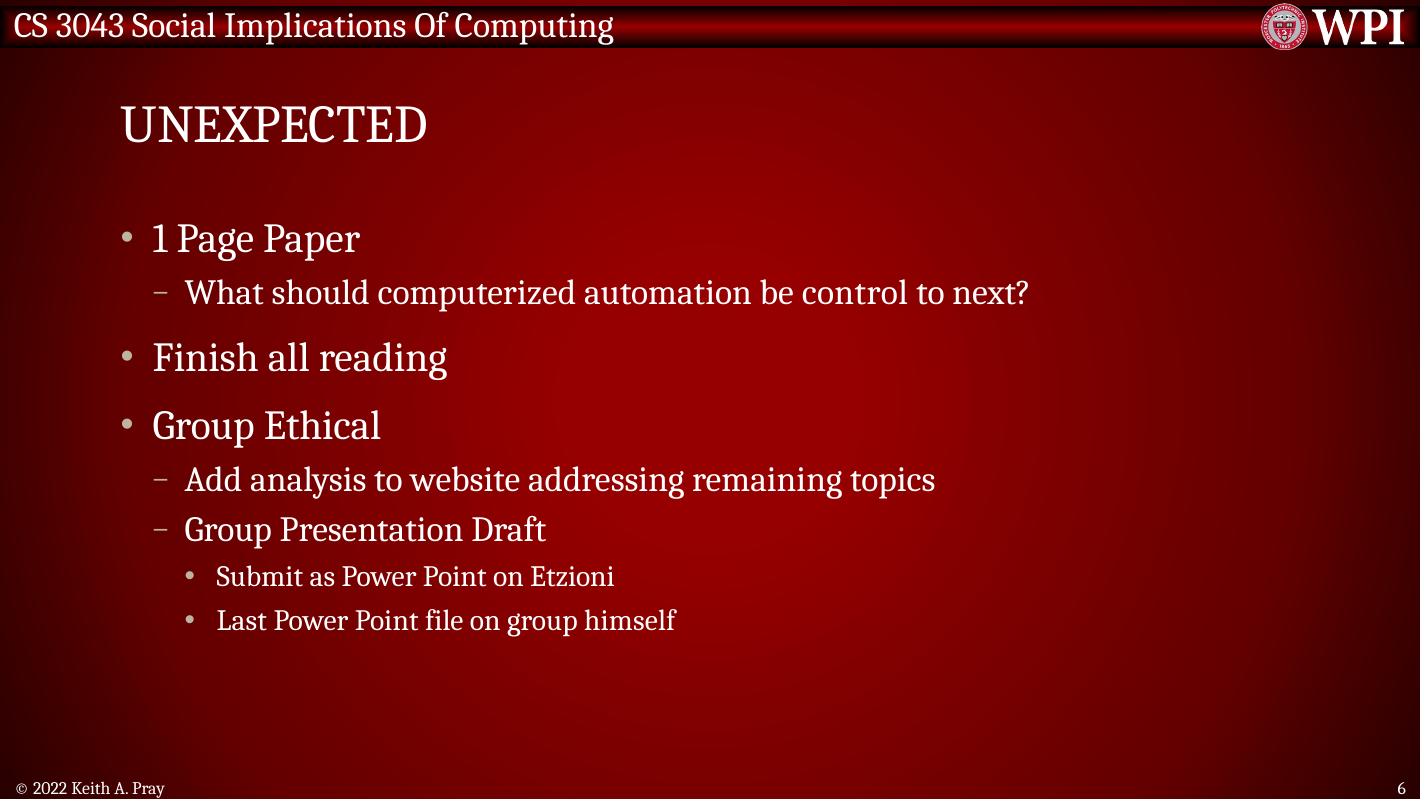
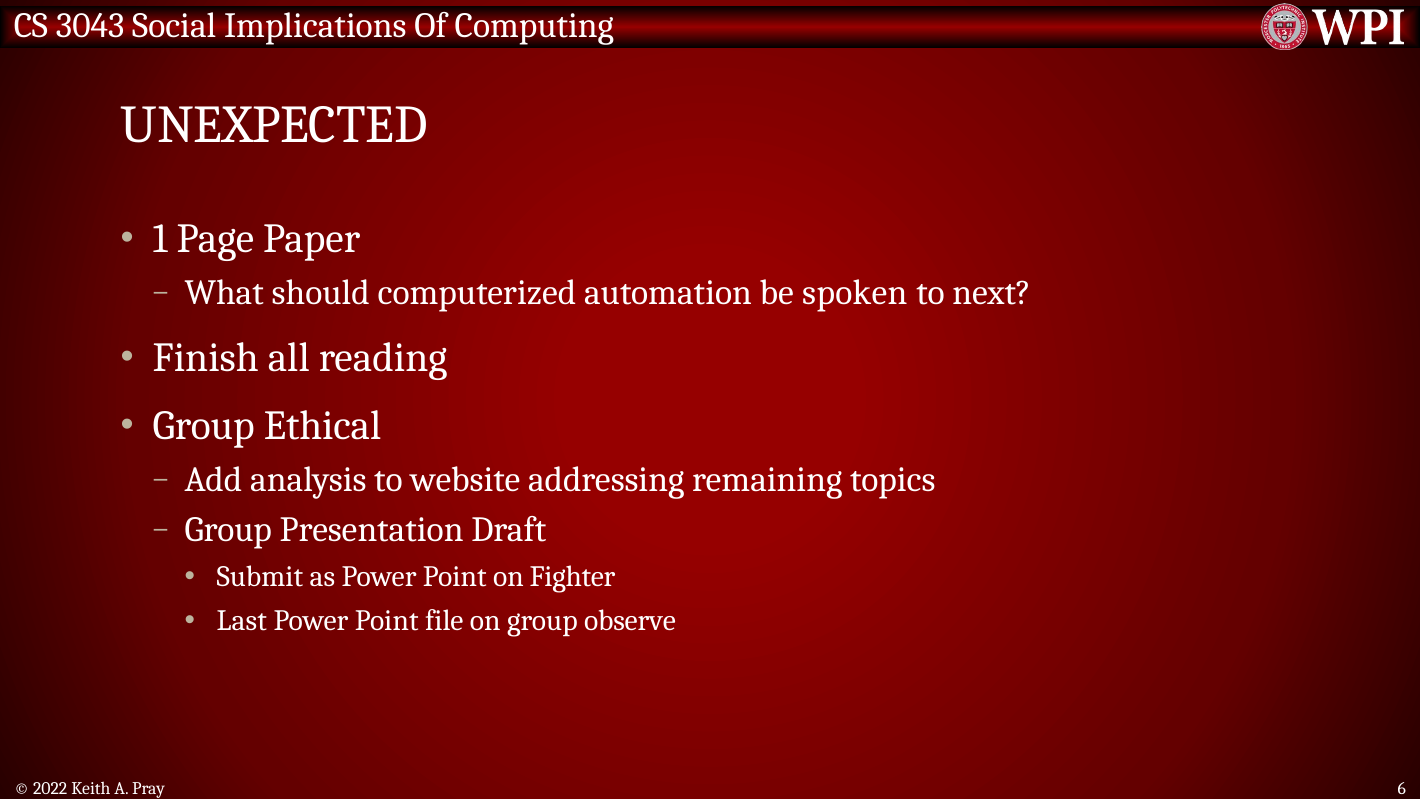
control: control -> spoken (855, 293)
Etzioni: Etzioni -> Fighter (573, 577)
himself: himself -> observe (630, 621)
